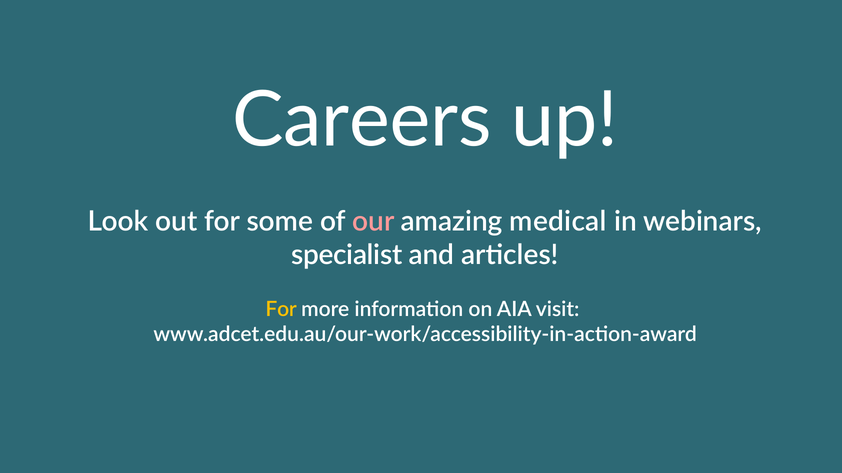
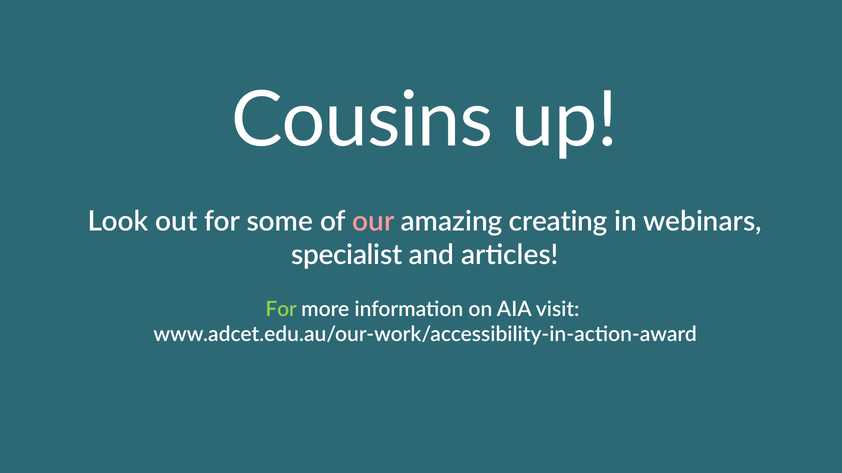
Careers: Careers -> Cousins (362, 121)
medical: medical -> creating (558, 222)
For colour: yellow -> light green (281, 310)
